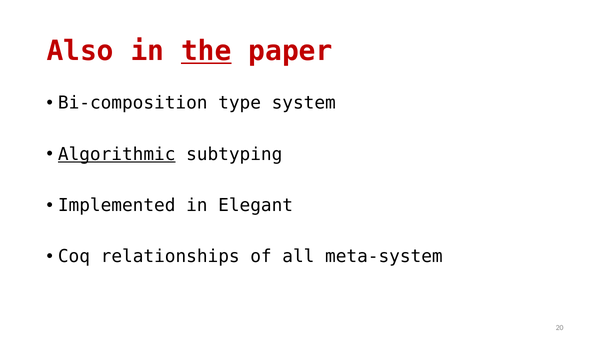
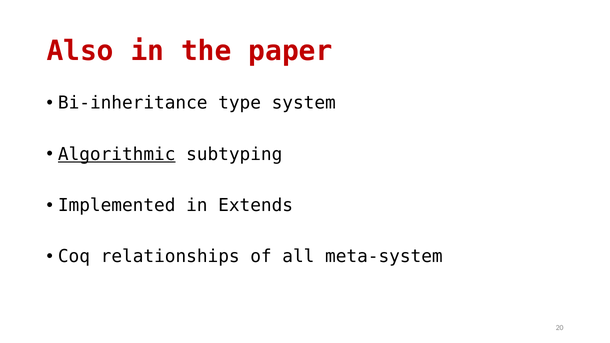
the underline: present -> none (206, 51)
Bi-composition: Bi-composition -> Bi-inheritance (133, 103)
Elegant: Elegant -> Extends (256, 205)
